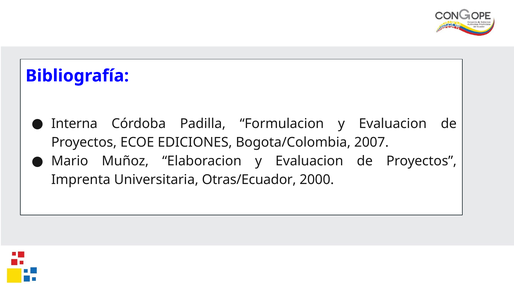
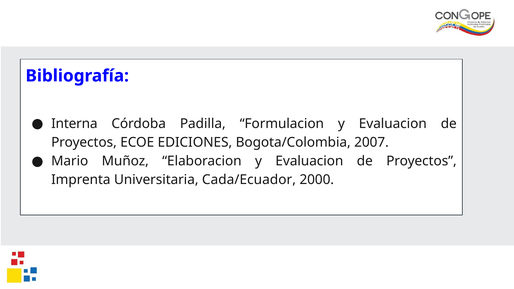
Otras/Ecuador: Otras/Ecuador -> Cada/Ecuador (249, 180)
